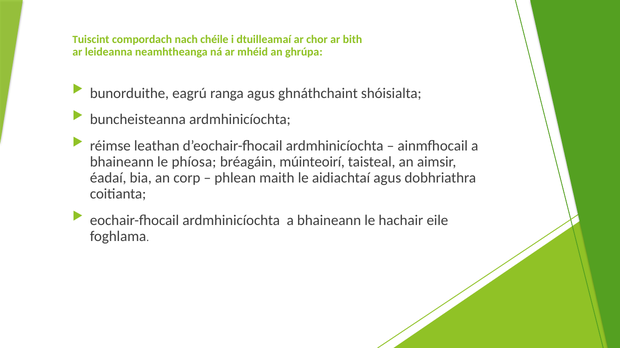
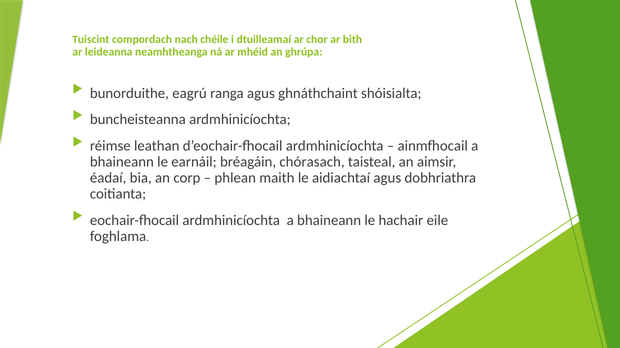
phíosa: phíosa -> earnáil (194, 162)
múinteoirí: múinteoirí -> chórasach (312, 162)
